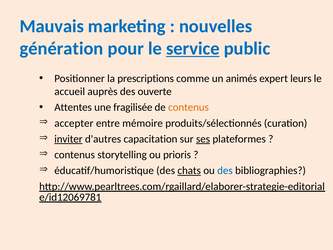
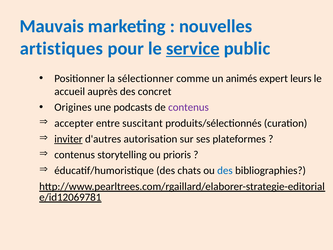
génération: génération -> artistiques (61, 49)
prescriptions: prescriptions -> sélectionner (146, 78)
ouverte: ouverte -> concret (155, 91)
Attentes: Attentes -> Origines (73, 107)
fragilisée: fragilisée -> podcasts (133, 107)
contenus colour: orange -> purple (188, 107)
mémoire: mémoire -> suscitant (143, 123)
capacitation: capacitation -> autorisation (150, 139)
ses underline: present -> none (203, 139)
chats underline: present -> none (189, 170)
